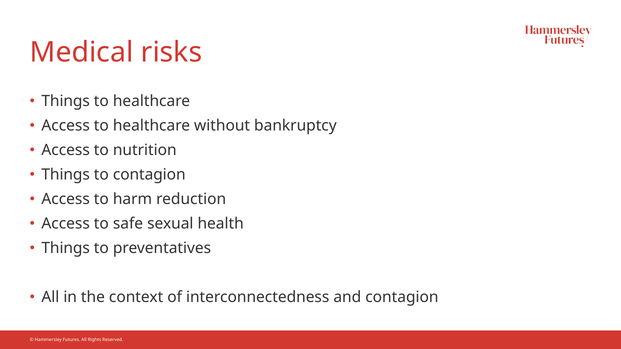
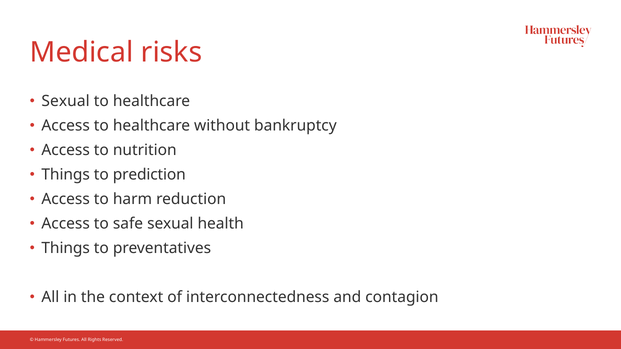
Things: Things -> Sexual (66, 101)
to contagion: contagion -> prediction (149, 175)
